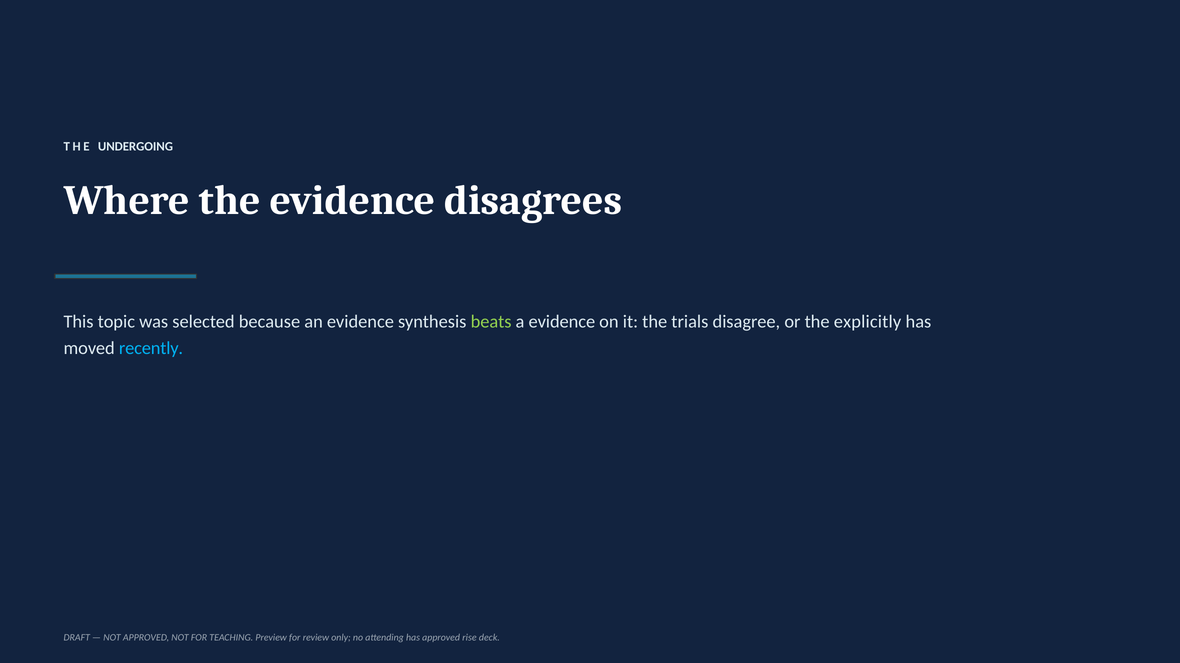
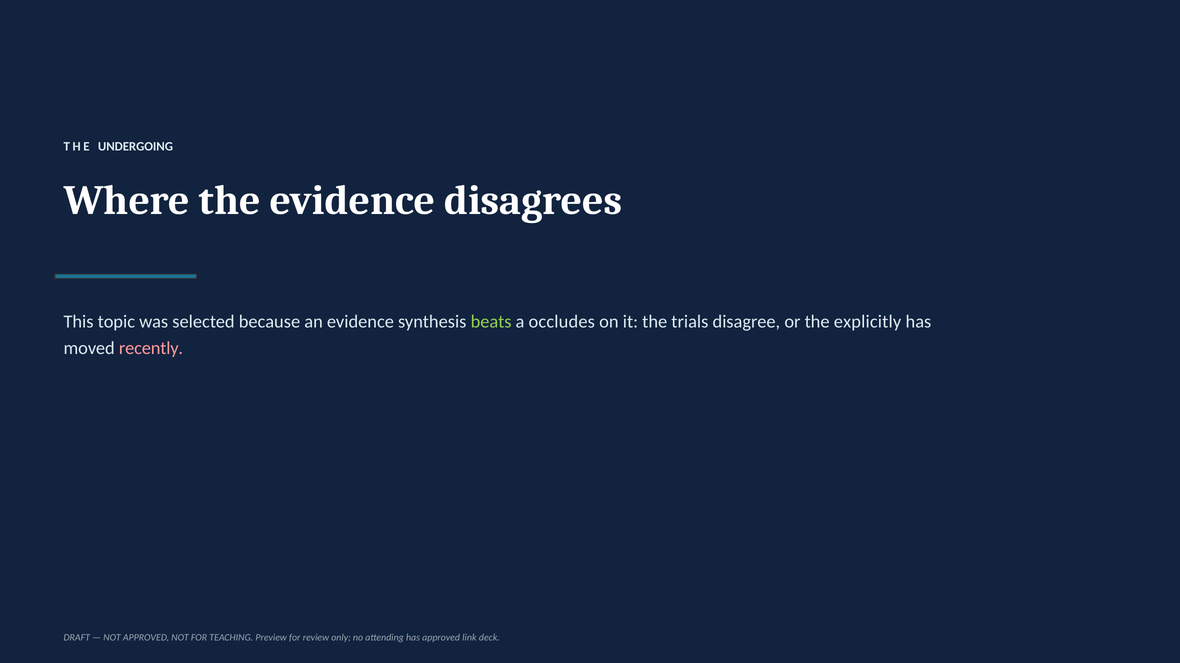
a evidence: evidence -> occludes (562, 322)
recently colour: light blue -> pink (151, 349)
rise: rise -> link (469, 638)
